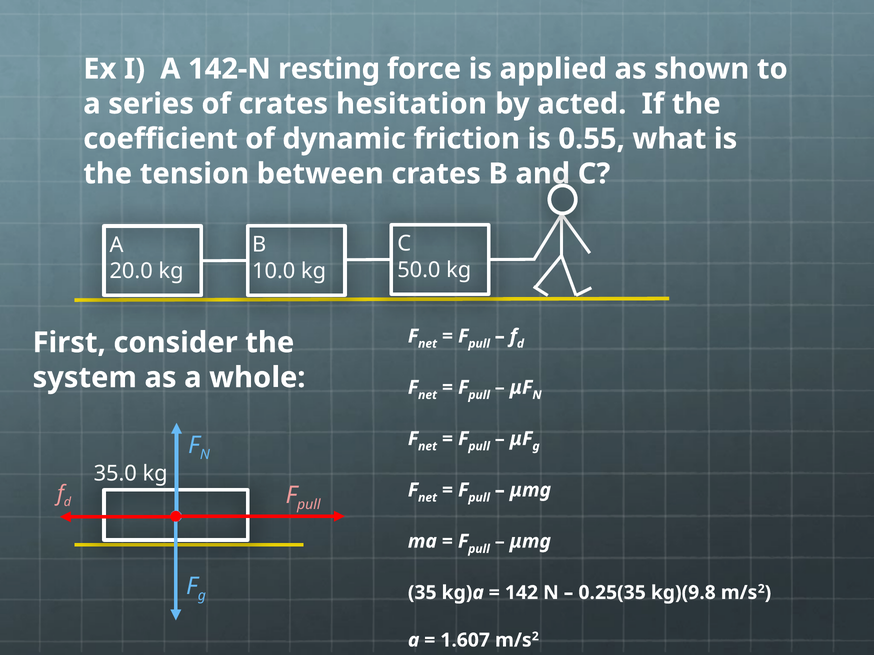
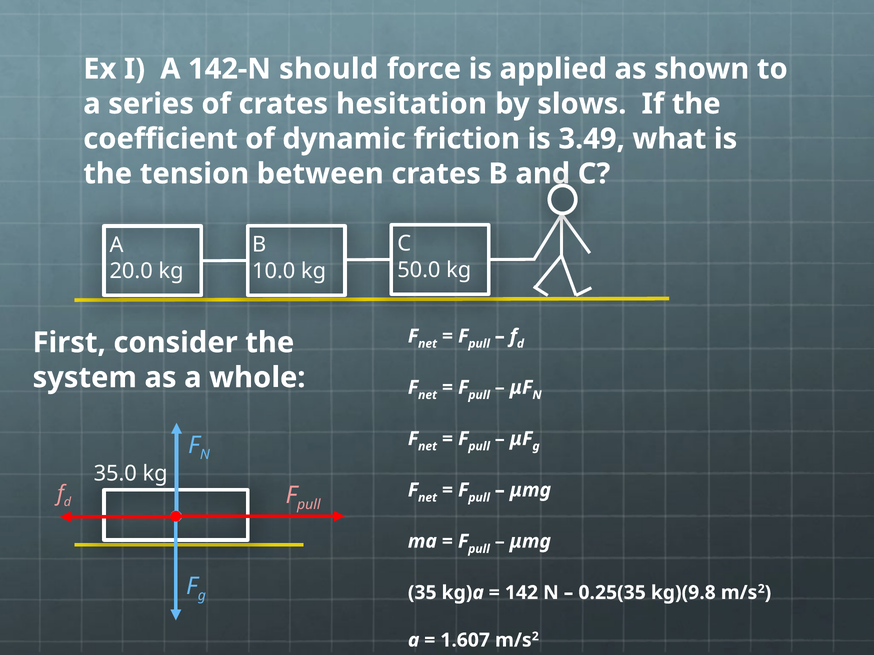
resting: resting -> should (329, 69)
acted: acted -> slows (582, 104)
0.55: 0.55 -> 3.49 (592, 139)
